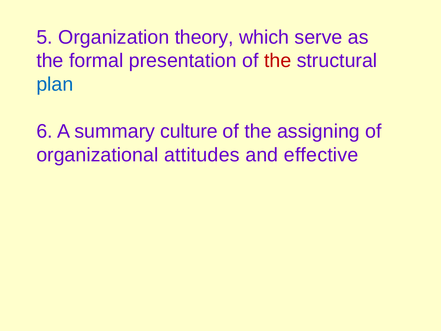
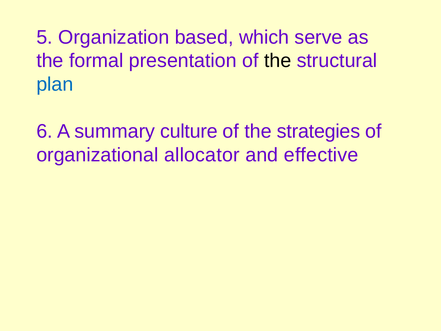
theory: theory -> based (204, 37)
the colour: red -> black (278, 61)
assigning: assigning -> strategies (319, 131)
attitudes: attitudes -> allocator (202, 155)
